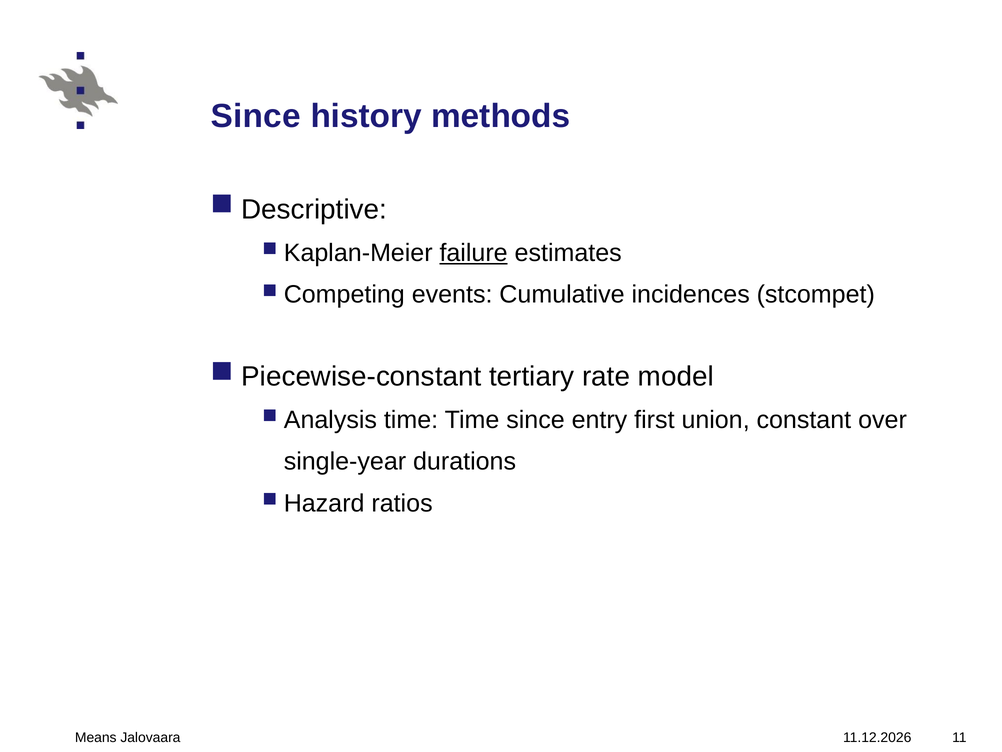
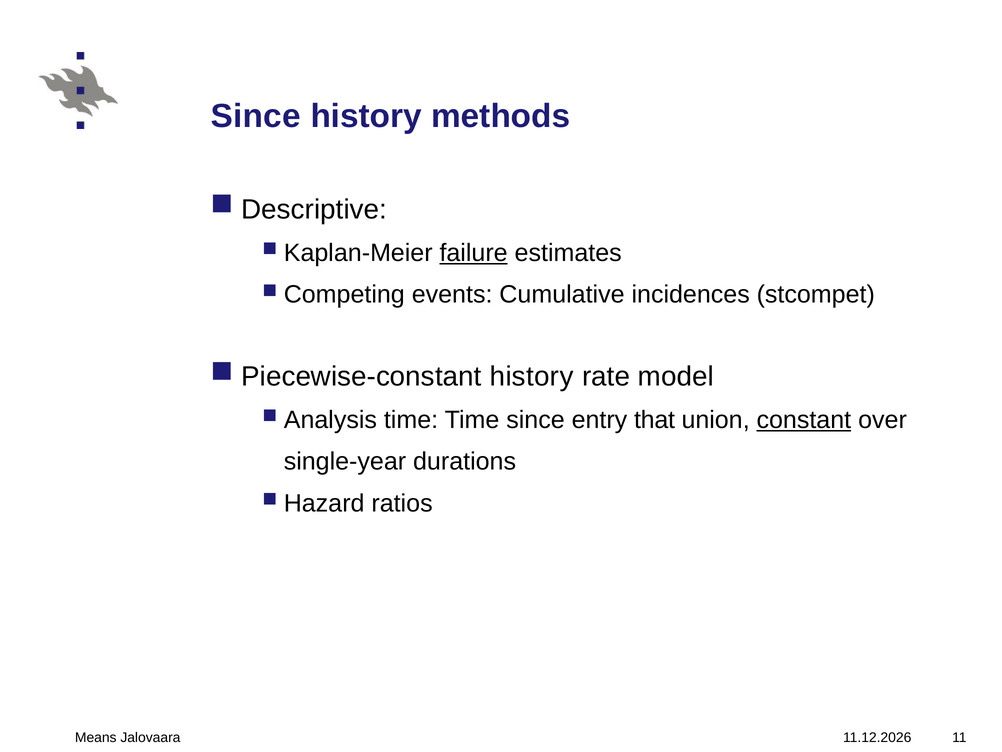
Piecewise-constant tertiary: tertiary -> history (532, 376)
first: first -> that (655, 420)
constant underline: none -> present (804, 420)
